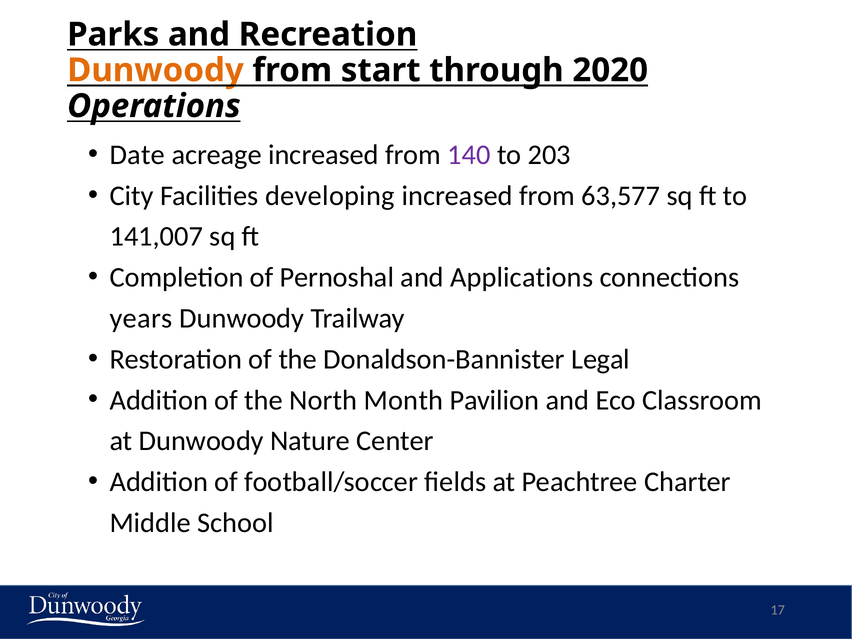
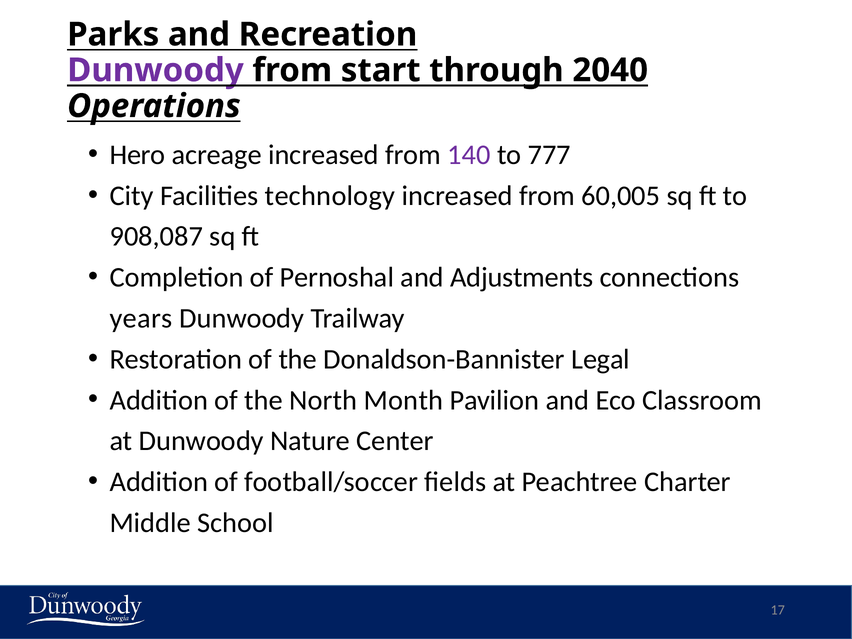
Dunwoody colour: orange -> purple (155, 70)
2020: 2020 -> 2040 (610, 70)
Date: Date -> Hero (138, 155)
203: 203 -> 777 (549, 155)
developing: developing -> technology (330, 196)
63,577: 63,577 -> 60,005 (621, 196)
141,007: 141,007 -> 908,087 (156, 237)
Applications: Applications -> Adjustments (522, 277)
